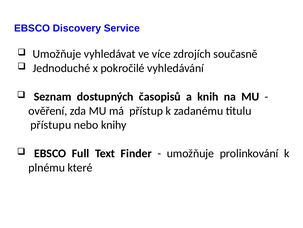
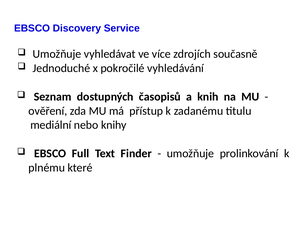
přístupu: přístupu -> mediální (51, 125)
